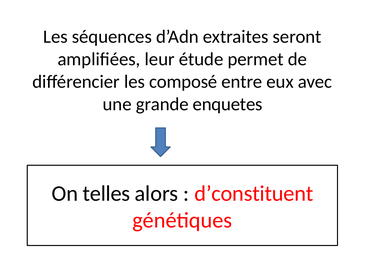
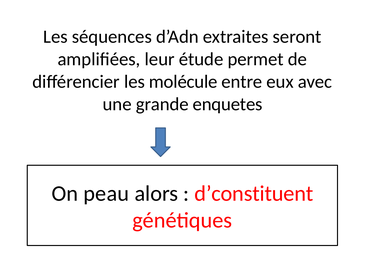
composé: composé -> molécule (183, 82)
telles: telles -> peau (106, 194)
